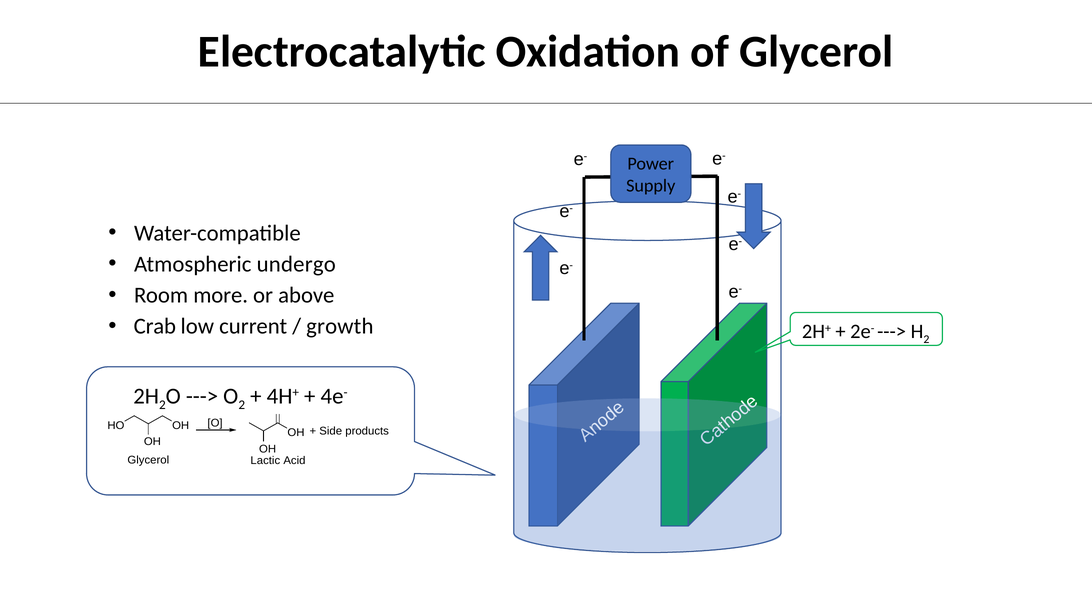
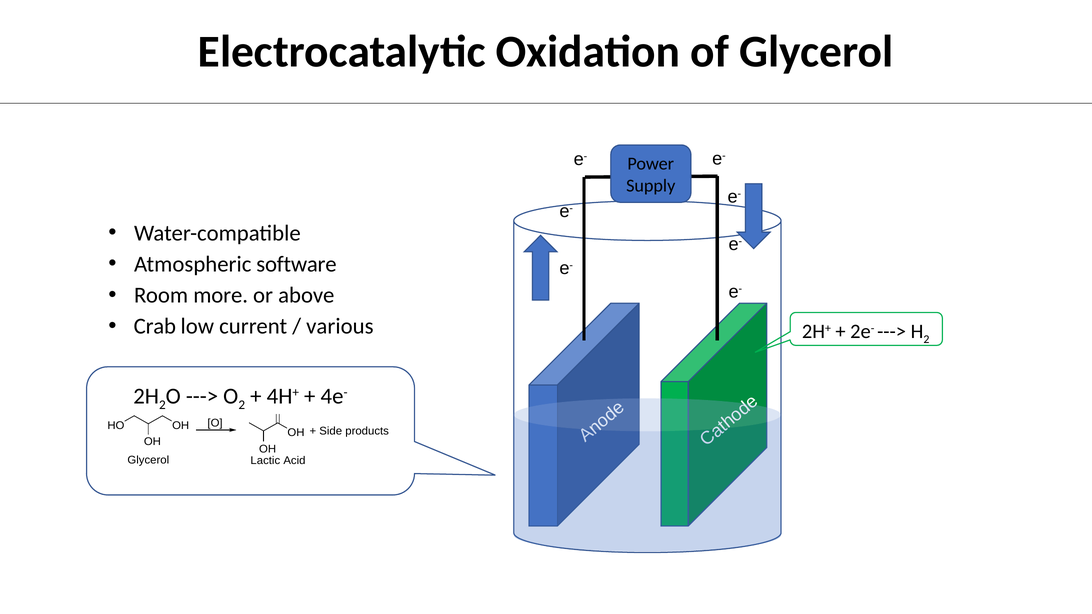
undergo: undergo -> software (296, 264)
growth: growth -> various (340, 327)
